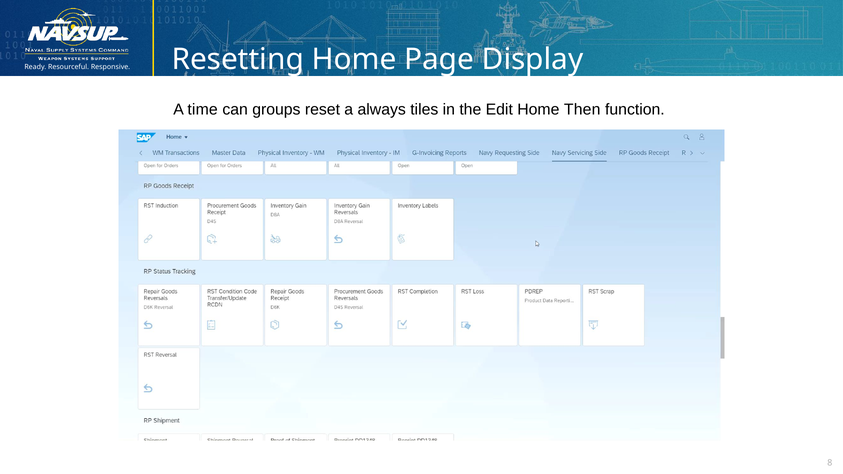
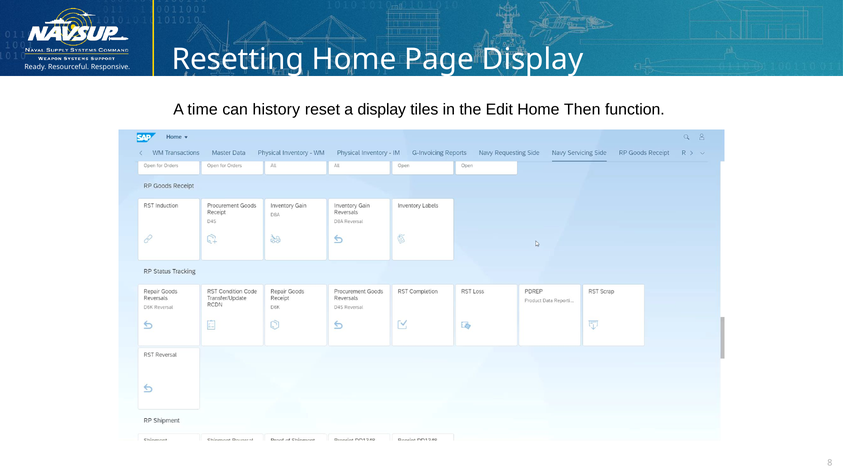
groups: groups -> history (276, 109)
a always: always -> display (382, 109)
